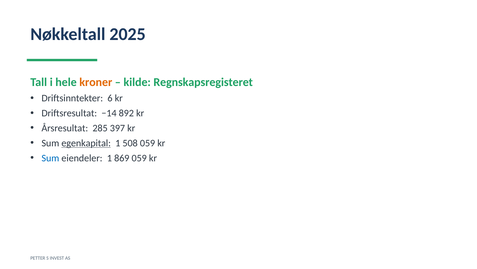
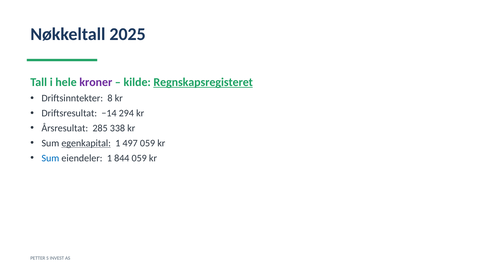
kroner colour: orange -> purple (96, 82)
Regnskapsregisteret underline: none -> present (203, 82)
6: 6 -> 8 (110, 98)
892: 892 -> 294 (126, 113)
397: 397 -> 338 (117, 128)
508: 508 -> 497 (130, 143)
869: 869 -> 844 (122, 158)
